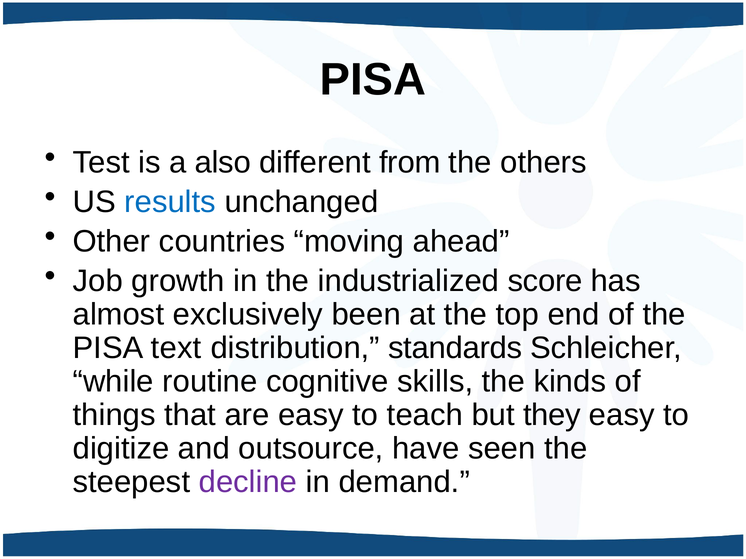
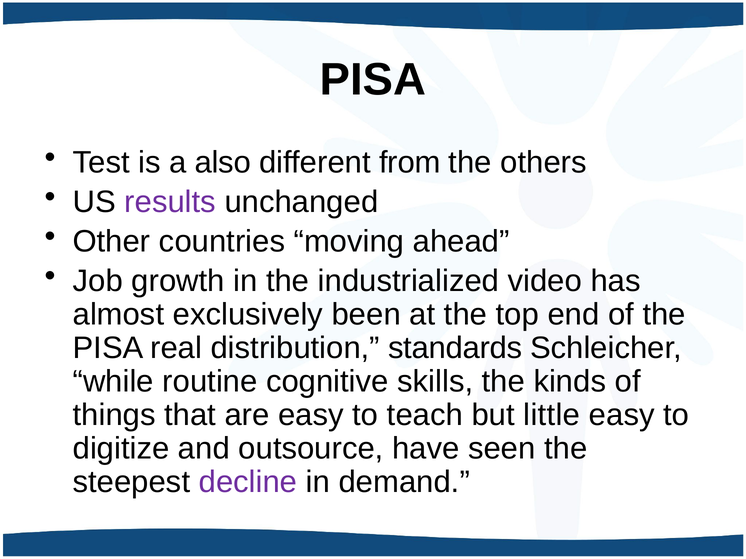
results colour: blue -> purple (170, 202)
score: score -> video (545, 281)
text: text -> real (176, 348)
they: they -> little (552, 415)
